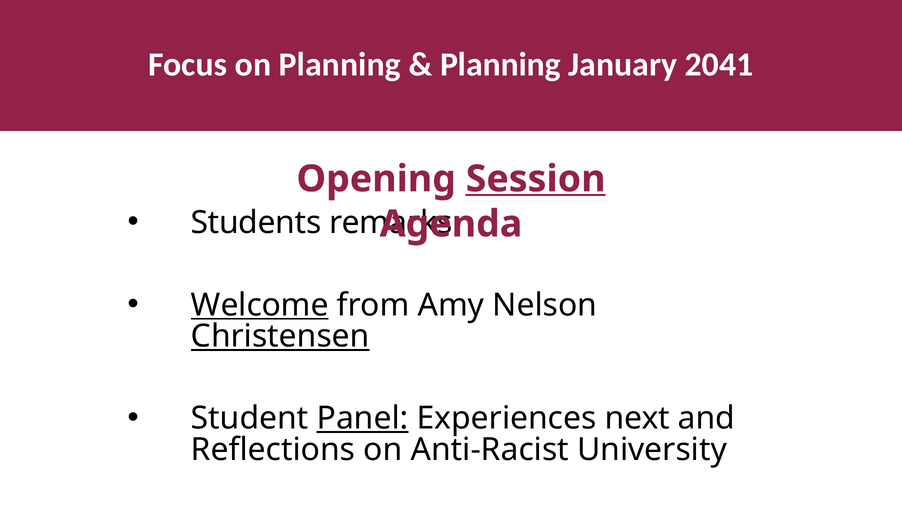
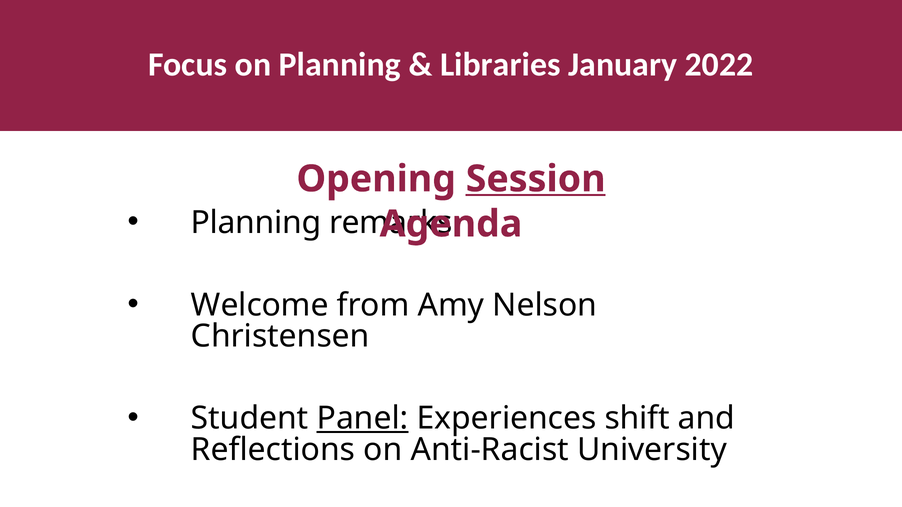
Planning: Planning -> Libraries (500, 65)
2041: 2041 -> 2022 (719, 65)
Students: Students -> Planning (256, 223)
Welcome underline: present -> none (260, 305)
Christensen underline: present -> none (280, 336)
next: next -> shift (637, 419)
